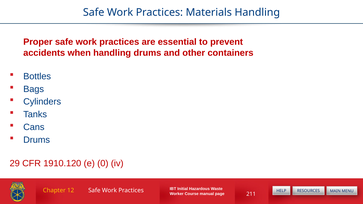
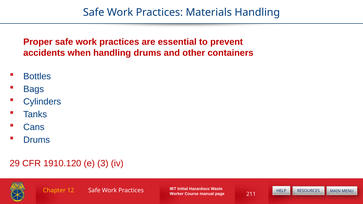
0: 0 -> 3 (103, 164)
